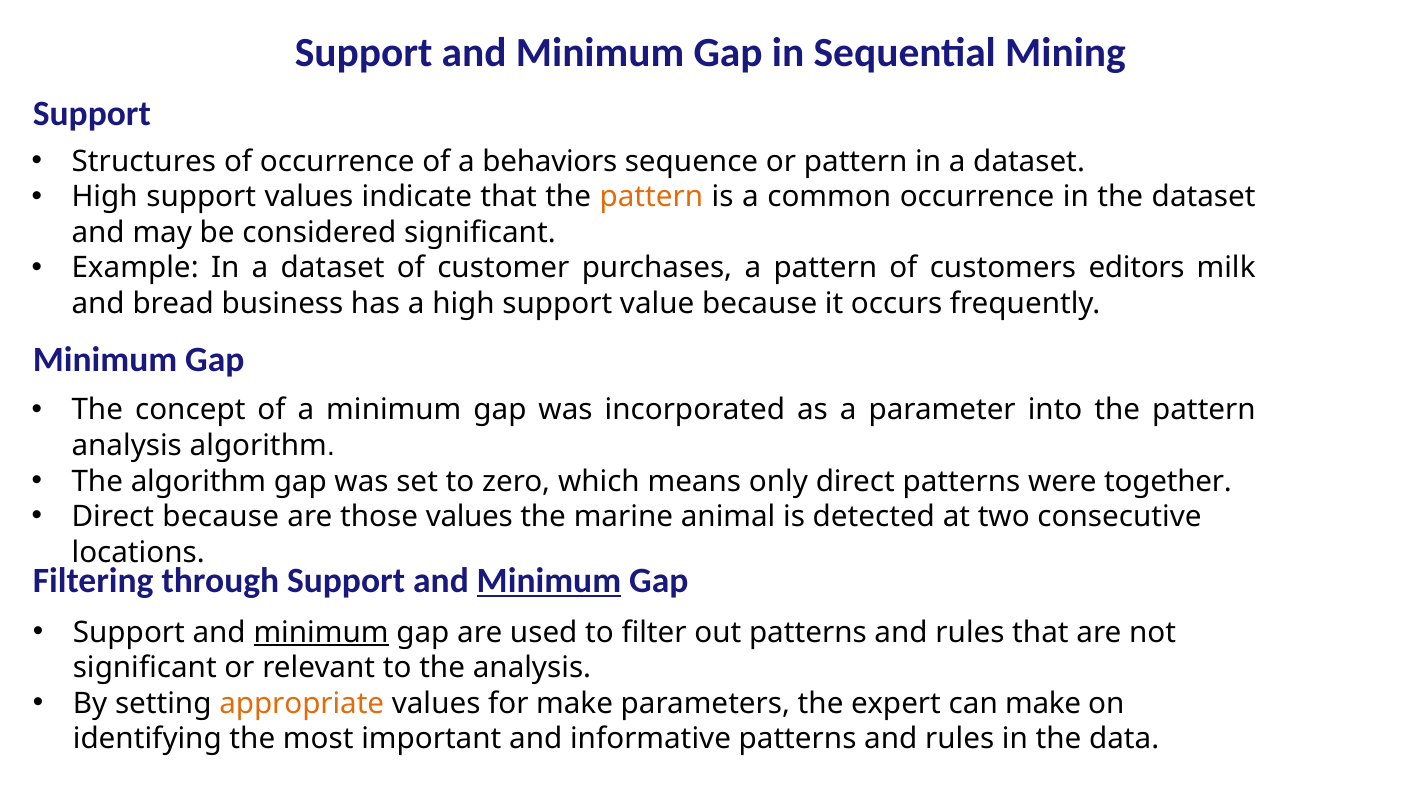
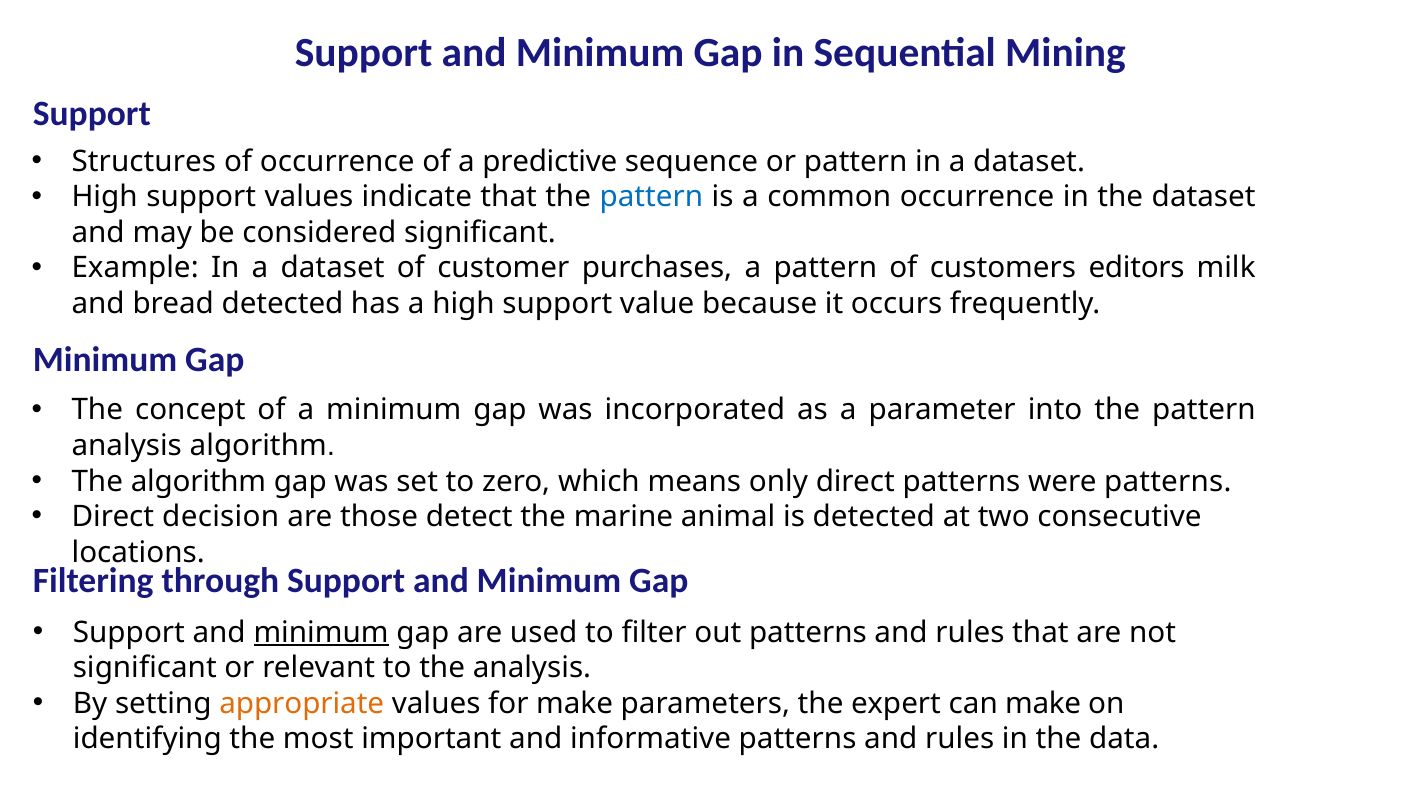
behaviors: behaviors -> predictive (550, 162)
pattern colour: orange -> blue (651, 197)
bread business: business -> detected (283, 304)
were together: together -> patterns (1168, 481)
Direct because: because -> decision (221, 517)
those values: values -> detect (469, 517)
Minimum underline: present -> none (549, 581)
